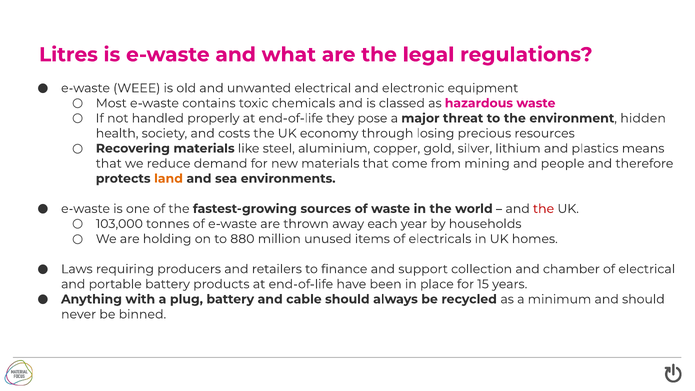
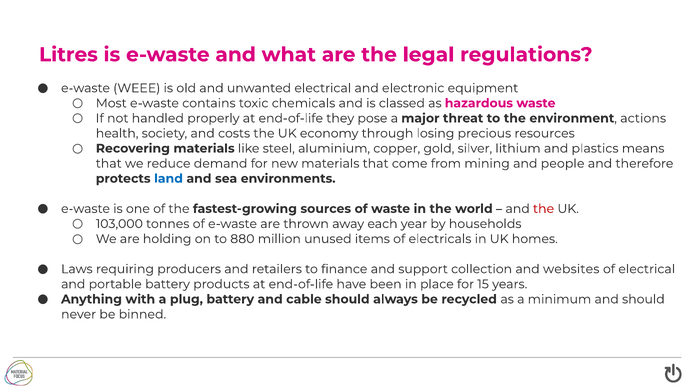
hidden: hidden -> actions (643, 118)
land colour: orange -> blue (168, 179)
chamber: chamber -> websites (571, 269)
